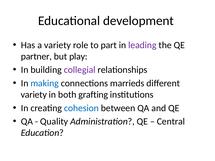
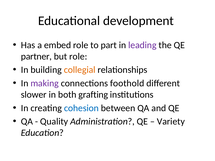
a variety: variety -> embed (58, 45)
but play: play -> role (78, 57)
collegial colour: purple -> orange (80, 70)
making colour: blue -> purple (45, 83)
marrieds: marrieds -> foothold (127, 83)
variety: variety -> slower (34, 95)
Central: Central -> Variety (171, 122)
